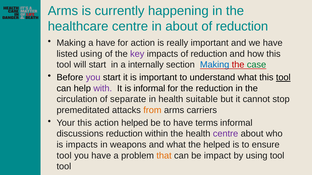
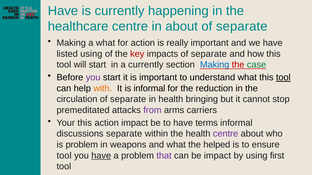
Arms: Arms -> Have (63, 11)
reduction: reduction -> separate (242, 27)
a have: have -> what (106, 43)
key colour: purple -> red (137, 54)
impacts of reduction: reduction -> separate (209, 54)
a internally: internally -> currently (146, 65)
with colour: purple -> orange (103, 89)
suitable: suitable -> bringing (202, 100)
from colour: orange -> purple (152, 110)
action helped: helped -> impact (135, 123)
discussions reduction: reduction -> separate (124, 134)
is impacts: impacts -> problem (82, 145)
have underline: none -> present (101, 156)
that colour: orange -> purple (164, 156)
using tool: tool -> first (277, 156)
